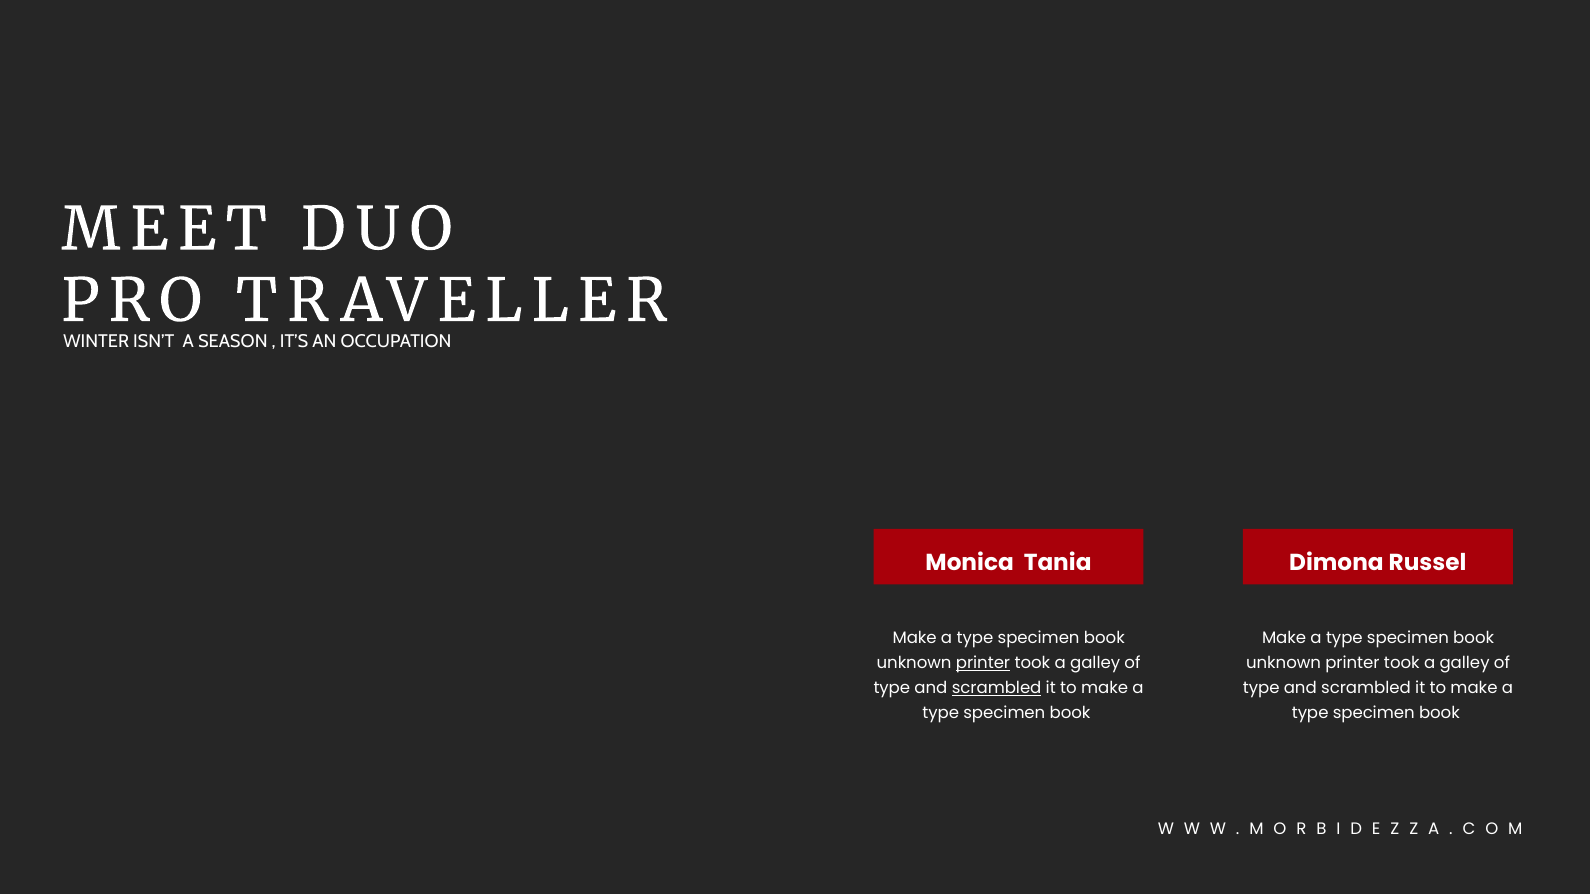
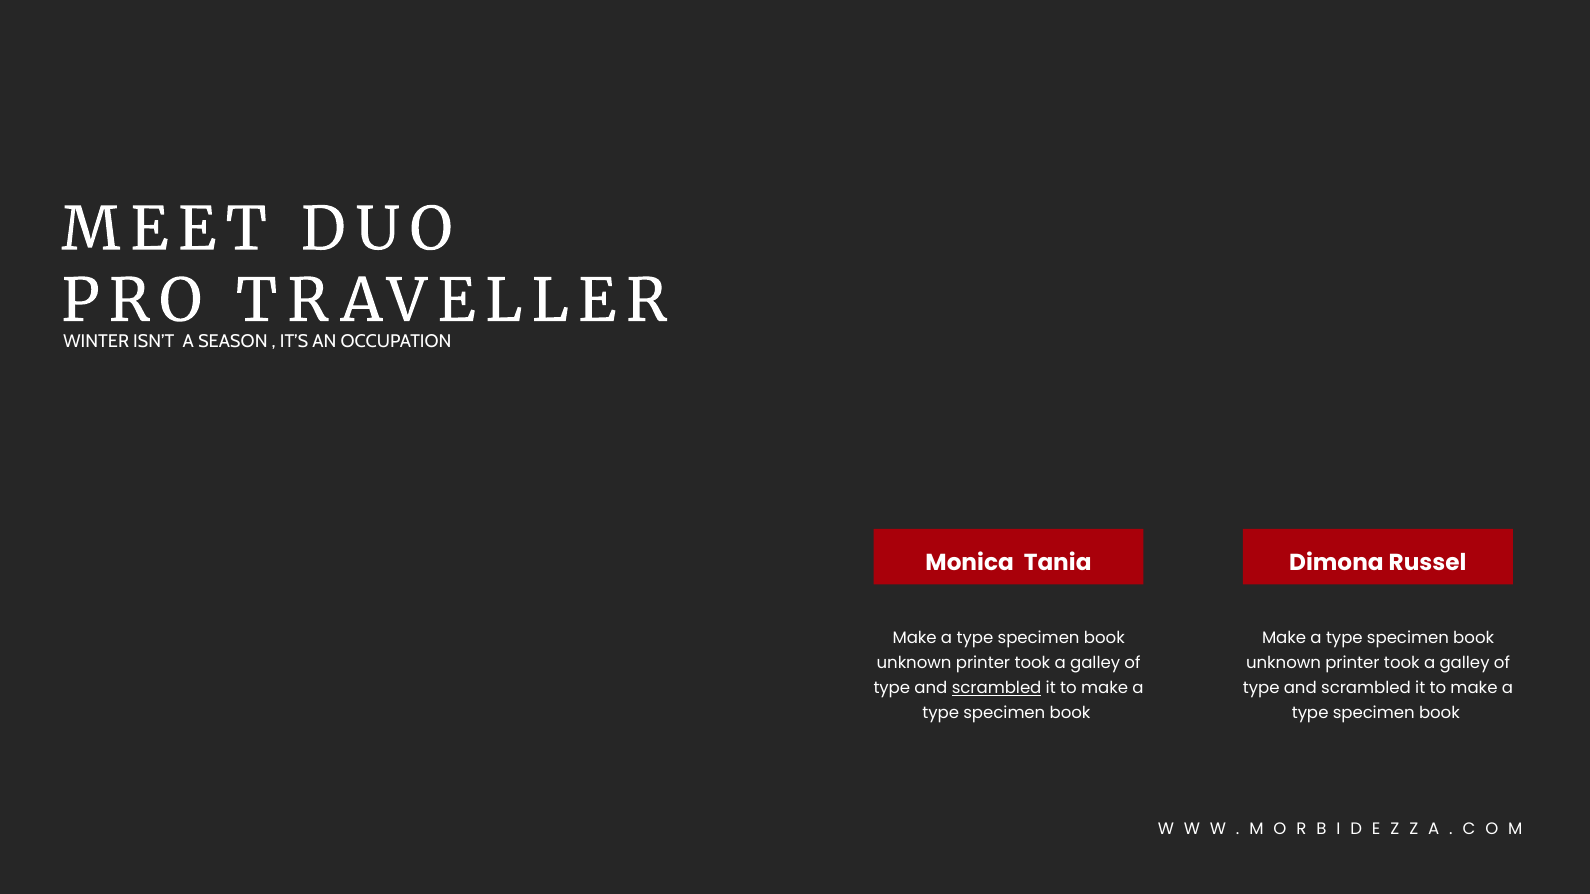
printer underline: present -> none (983, 664)
